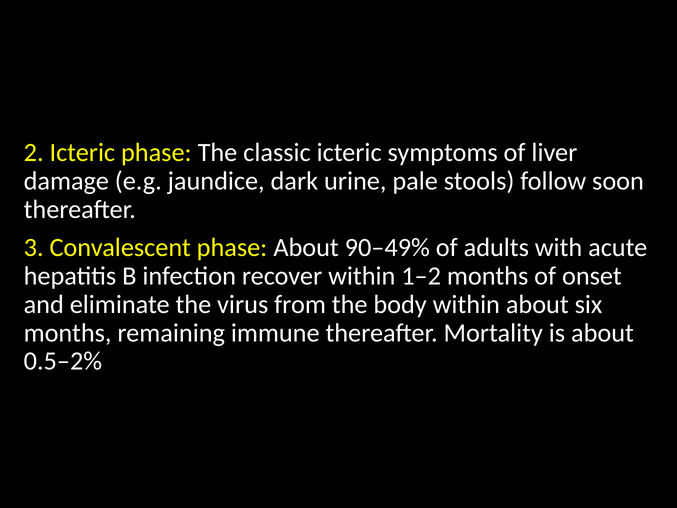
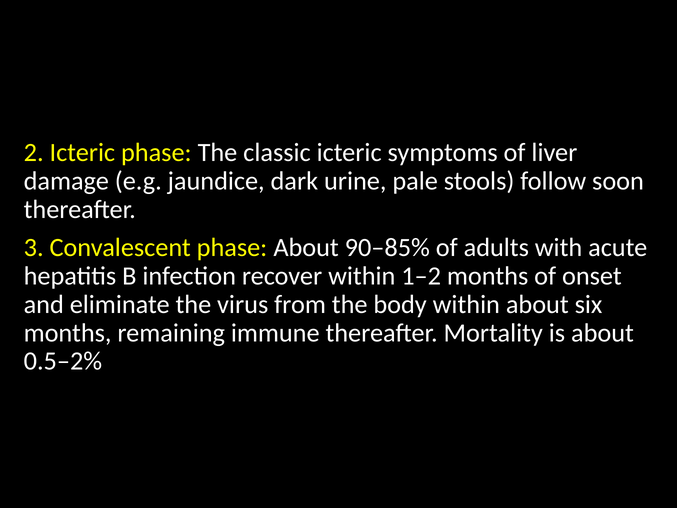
90–49%: 90–49% -> 90–85% (387, 247)
